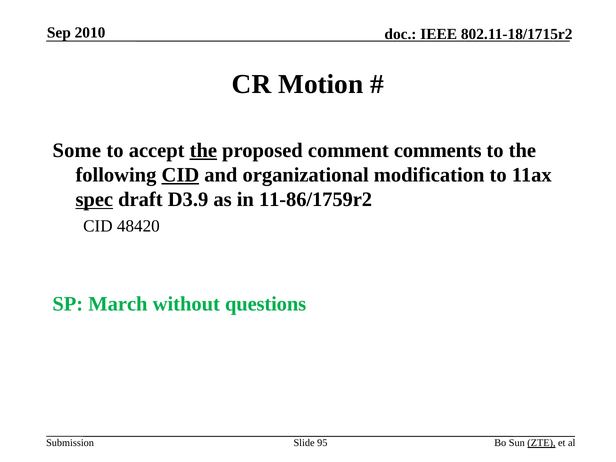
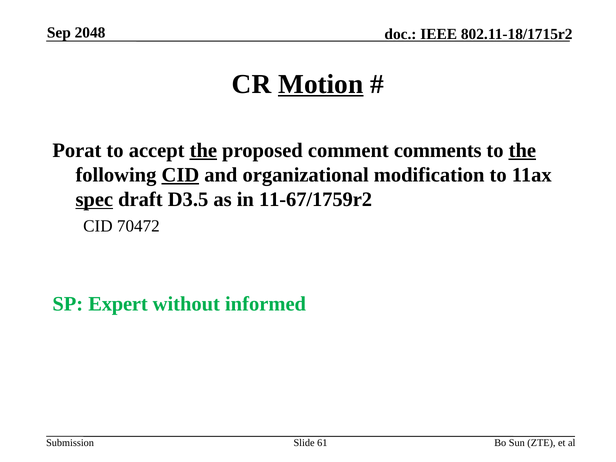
2010: 2010 -> 2048 (90, 33)
Motion underline: none -> present (321, 84)
Some: Some -> Porat (77, 150)
the underline: none -> present (522, 150)
D3.9: D3.9 -> D3.5 (188, 200)
11-86/1759r2: 11-86/1759r2 -> 11-67/1759r2 (316, 200)
48420: 48420 -> 70472 (138, 226)
March: March -> Expert (118, 304)
questions: questions -> informed (266, 304)
95: 95 -> 61 (322, 443)
ZTE underline: present -> none (541, 443)
